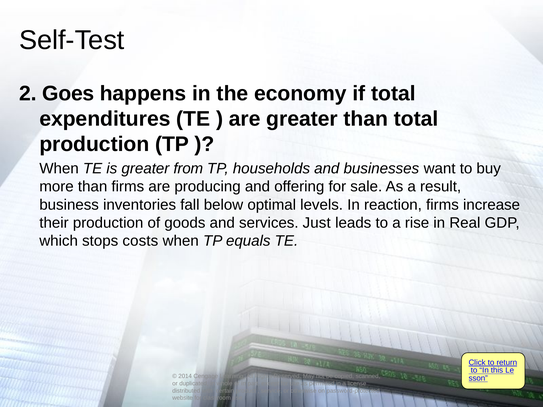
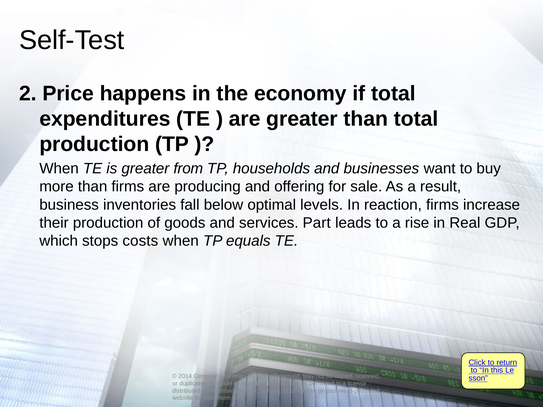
Goes: Goes -> Price (68, 94)
services Just: Just -> Part (317, 223)
